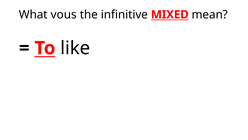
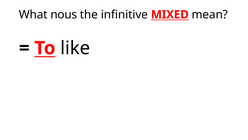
vous: vous -> nous (64, 15)
